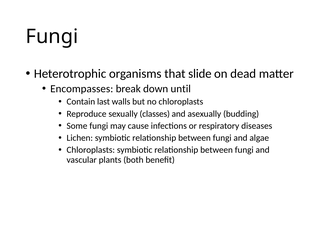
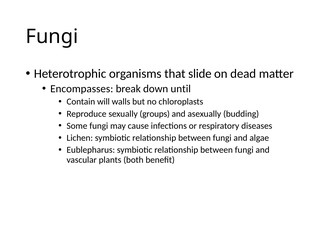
last: last -> will (103, 102)
classes: classes -> groups (155, 114)
Chloroplasts: Chloroplasts -> Eublepharus (91, 150)
